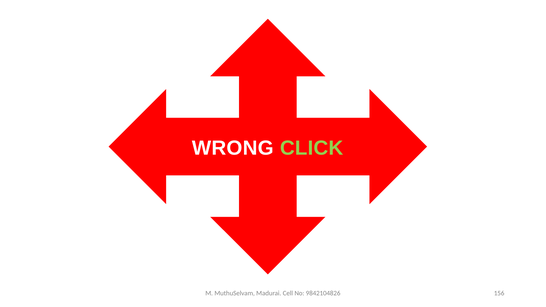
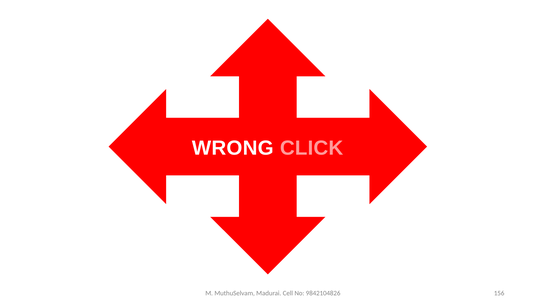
CLICK colour: light green -> pink (312, 148)
